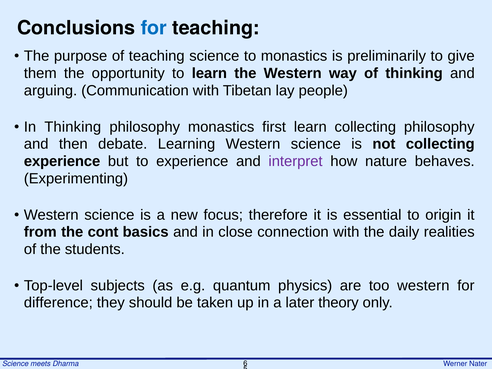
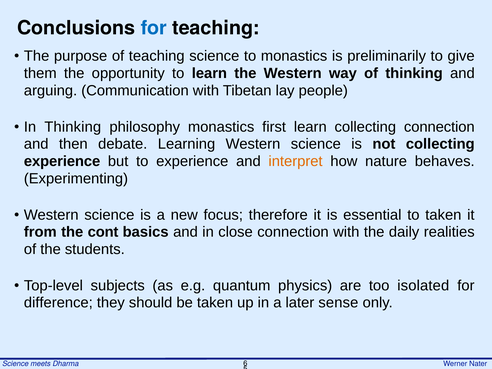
collecting philosophy: philosophy -> connection (439, 127)
interpret colour: purple -> orange (296, 161)
to origin: origin -> taken (443, 215)
too western: western -> isolated (423, 286)
theory: theory -> sense (338, 303)
